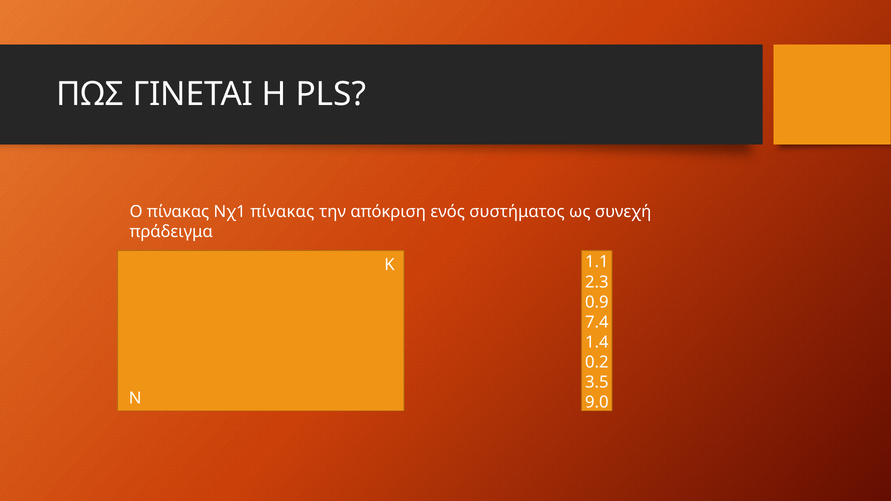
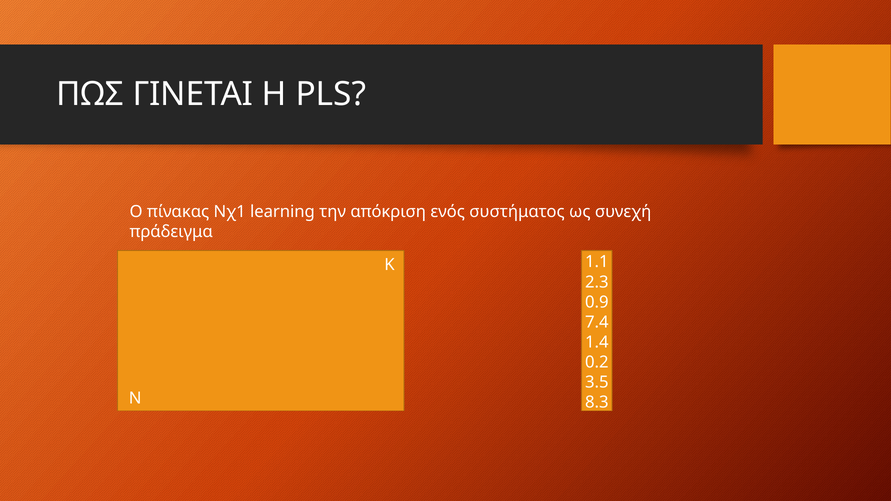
Νχ1 πίνακας: πίνακας -> learning (282, 212)
9.0: 9.0 -> 8.3 (597, 402)
